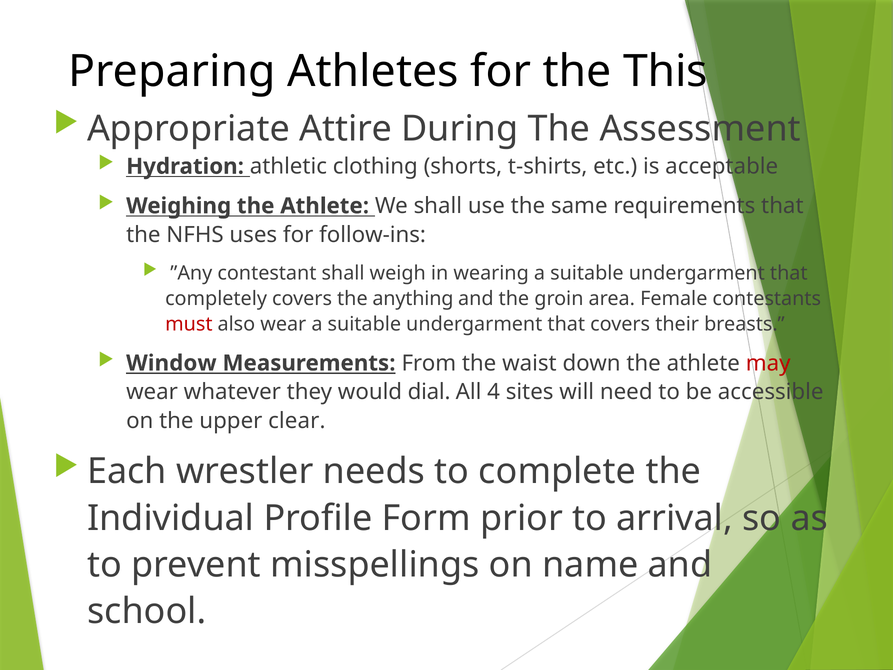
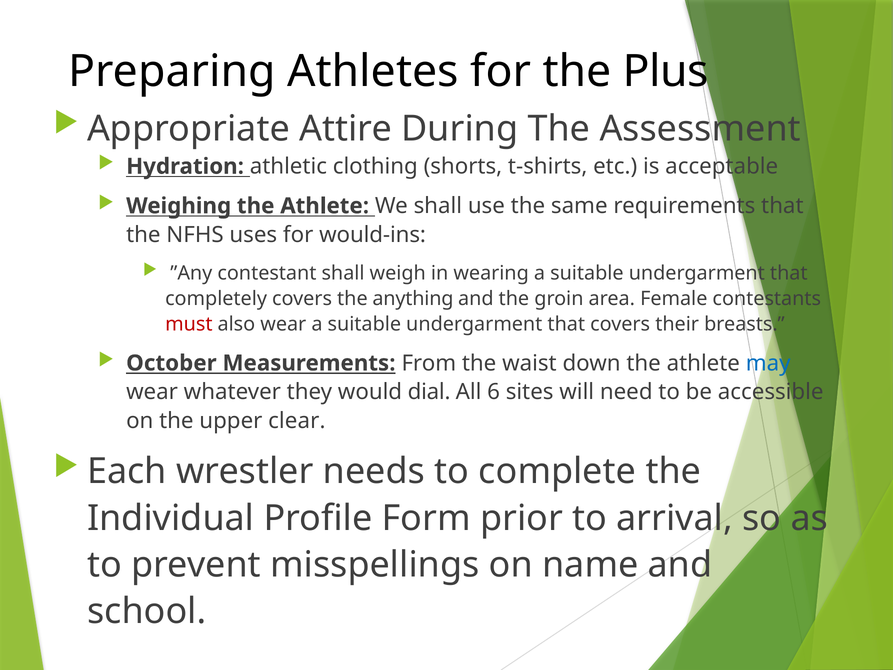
This: This -> Plus (666, 72)
follow-ins: follow-ins -> would-ins (373, 235)
Window: Window -> October (171, 363)
may colour: red -> blue (768, 363)
4: 4 -> 6 (494, 392)
